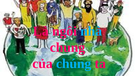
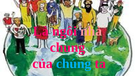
nhà colour: light blue -> pink (91, 31)
